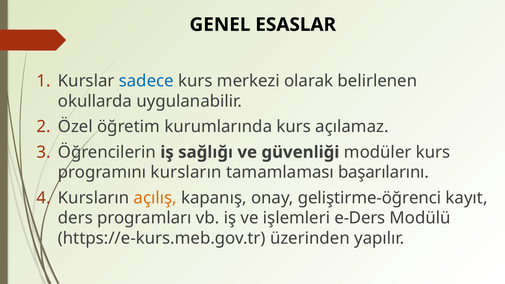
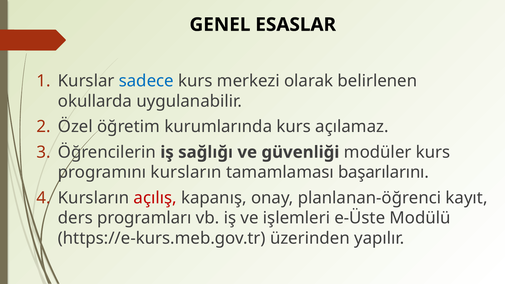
açılış colour: orange -> red (155, 198)
geliştirme-öğrenci: geliştirme-öğrenci -> planlanan-öğrenci (370, 198)
e-Ders: e-Ders -> e-Üste (360, 218)
